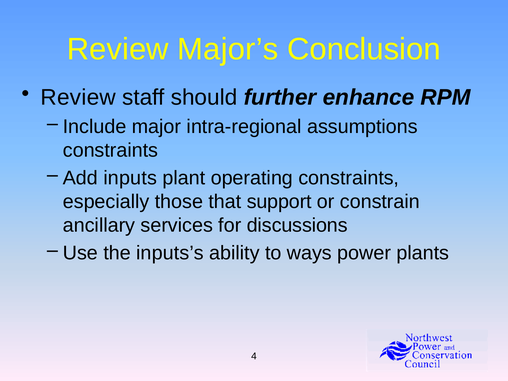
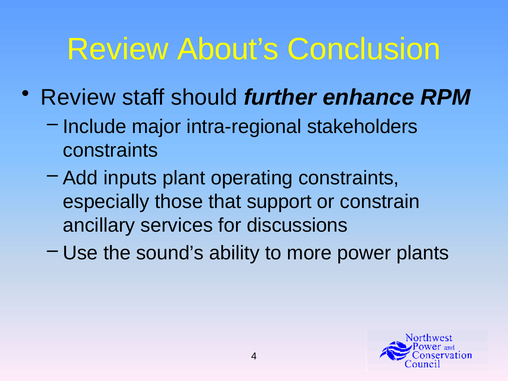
Major’s: Major’s -> About’s (228, 49)
assumptions: assumptions -> stakeholders (362, 126)
inputs’s: inputs’s -> sound’s (170, 253)
ways: ways -> more (309, 253)
